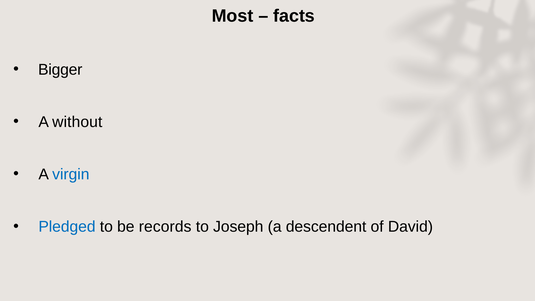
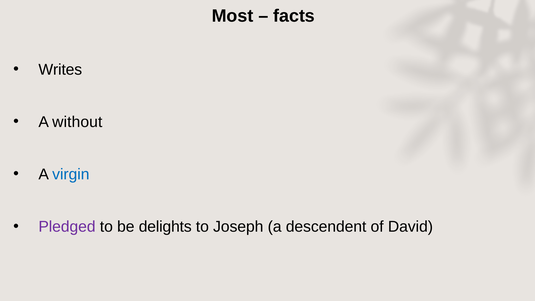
Bigger: Bigger -> Writes (60, 70)
Pledged colour: blue -> purple (67, 227)
records: records -> delights (165, 227)
